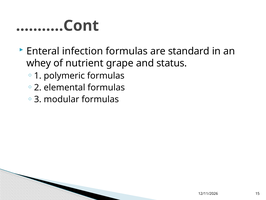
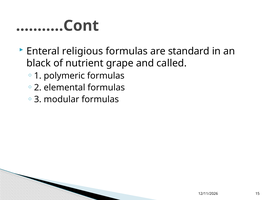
infection: infection -> religious (83, 51)
whey: whey -> black (39, 63)
status: status -> called (172, 63)
